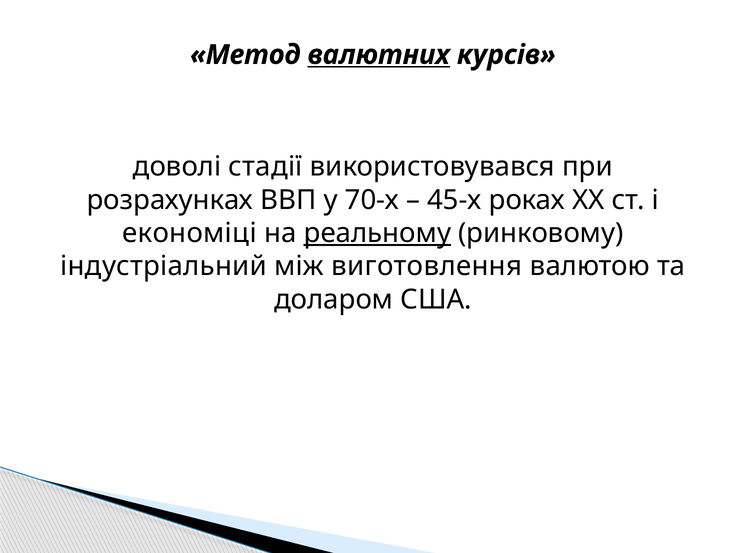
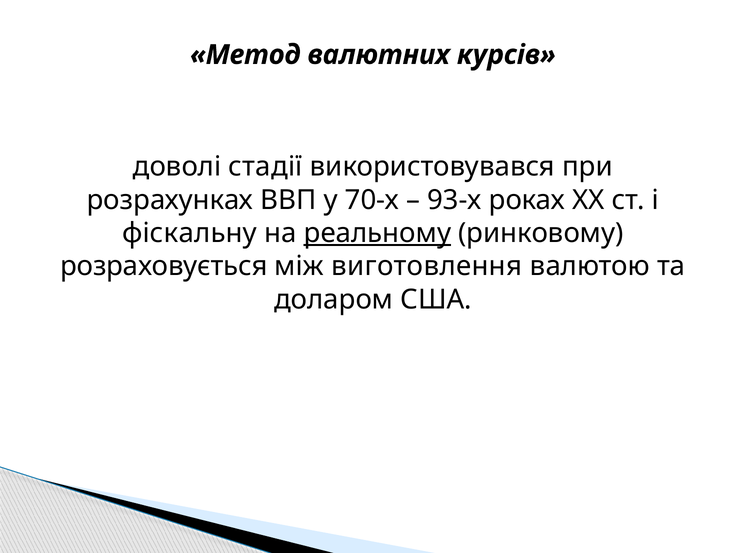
валютних underline: present -> none (379, 55)
45-х: 45-х -> 93-х (454, 200)
економіці: економіці -> фіскальну (190, 233)
індустріальний: індустріальний -> розраховується (164, 266)
